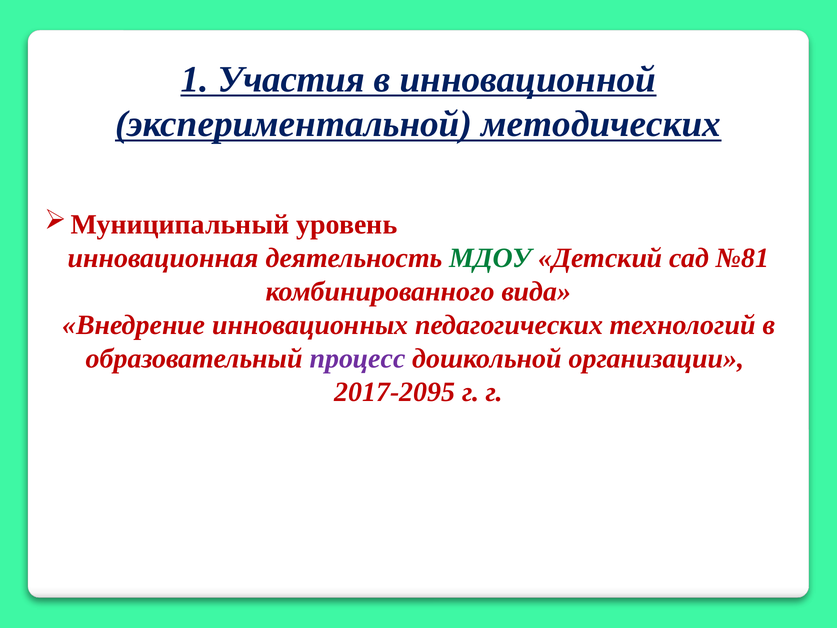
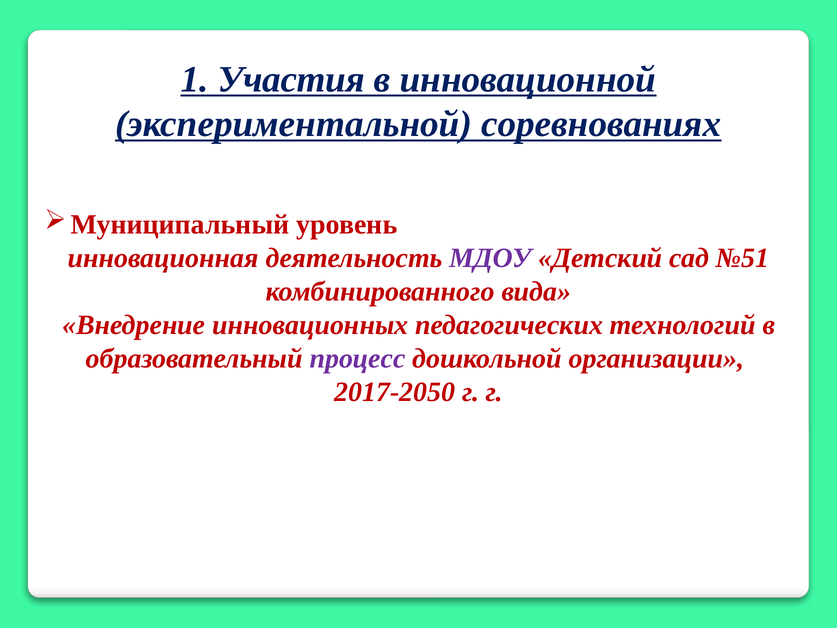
методических: методических -> соревнованиях (601, 124)
МДОУ colour: green -> purple (491, 258)
№81: №81 -> №51 (743, 258)
2017-2095: 2017-2095 -> 2017-2050 (395, 392)
